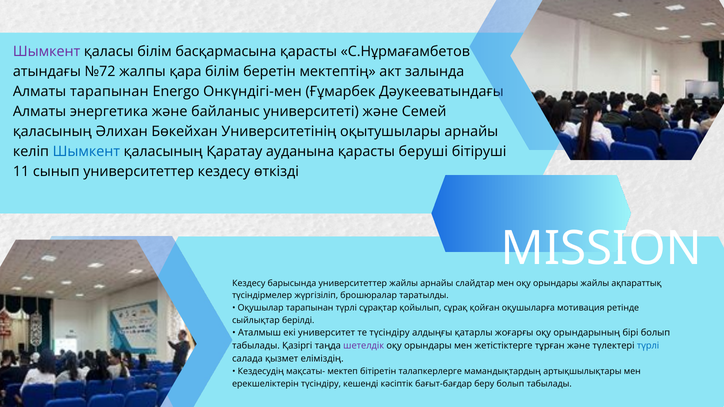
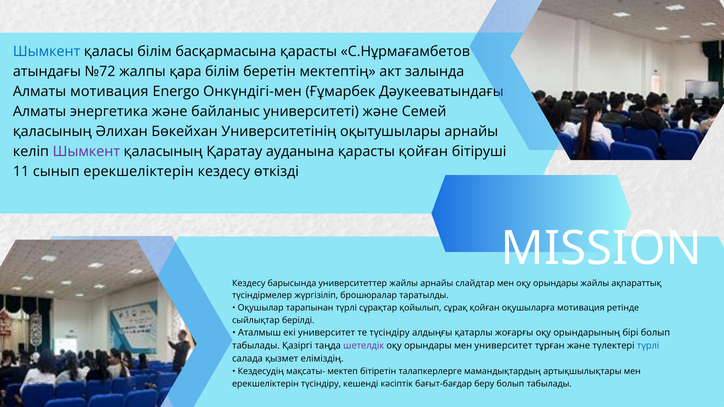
Шымкент colour: purple -> blue (47, 51)
Алматы тарапынан: тарапынан -> мотивация (109, 91)
Шымкент colour: blue -> purple (86, 152)
қарасты беруші: беруші -> қойған (423, 152)
сынып университеттер: университеттер -> ерекшеліктерін (139, 172)
мен жетістіктерге: жетістіктерге -> университет (503, 346)
